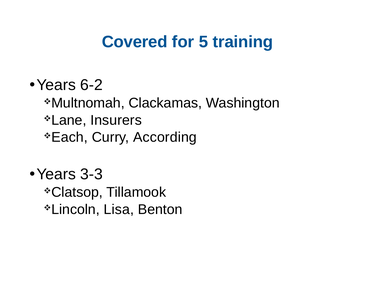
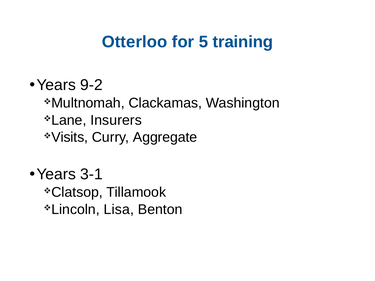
Covered: Covered -> Otterloo (135, 42)
6-2: 6-2 -> 9-2 (91, 85)
Each: Each -> Visits (70, 137)
According: According -> Aggregate (165, 137)
3-3: 3-3 -> 3-1 (91, 174)
